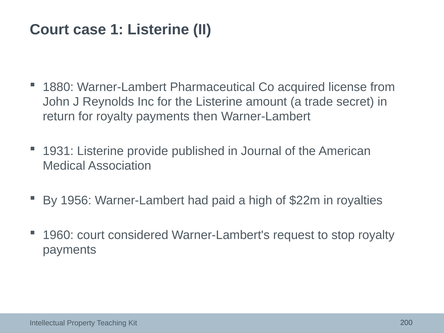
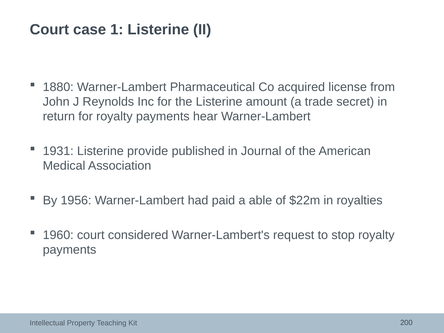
then: then -> hear (205, 117)
high: high -> able (260, 200)
